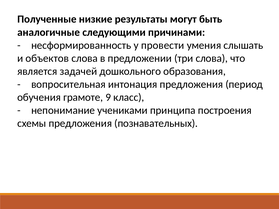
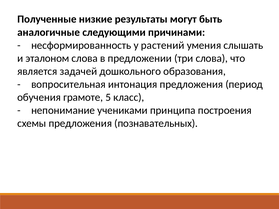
провести: провести -> растений (163, 45)
объектов: объектов -> эталоном (47, 58)
9: 9 -> 5 (108, 97)
